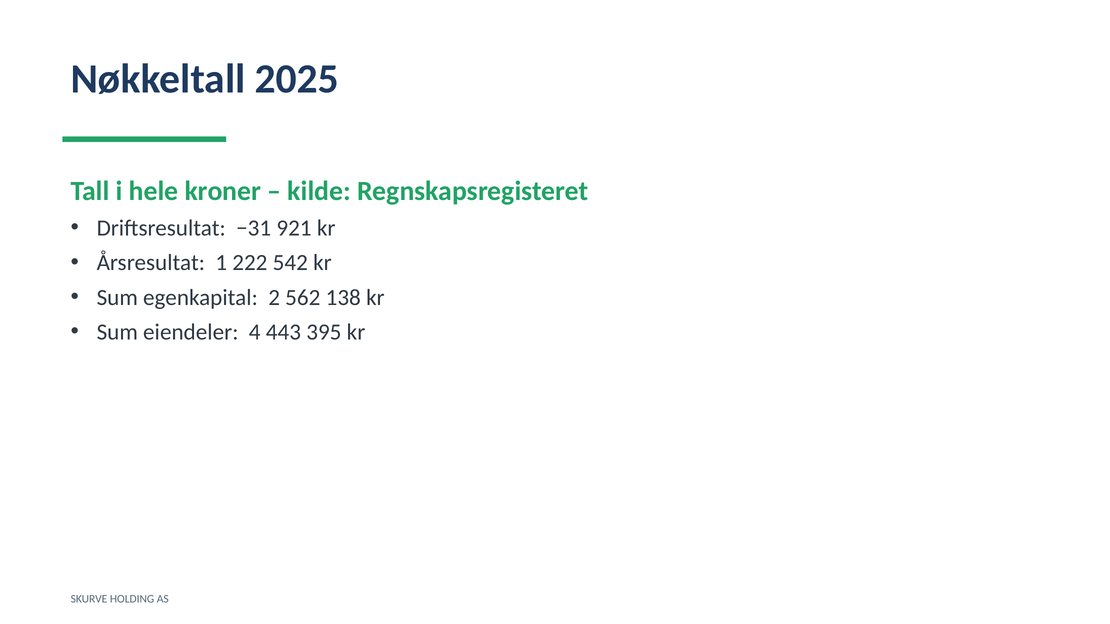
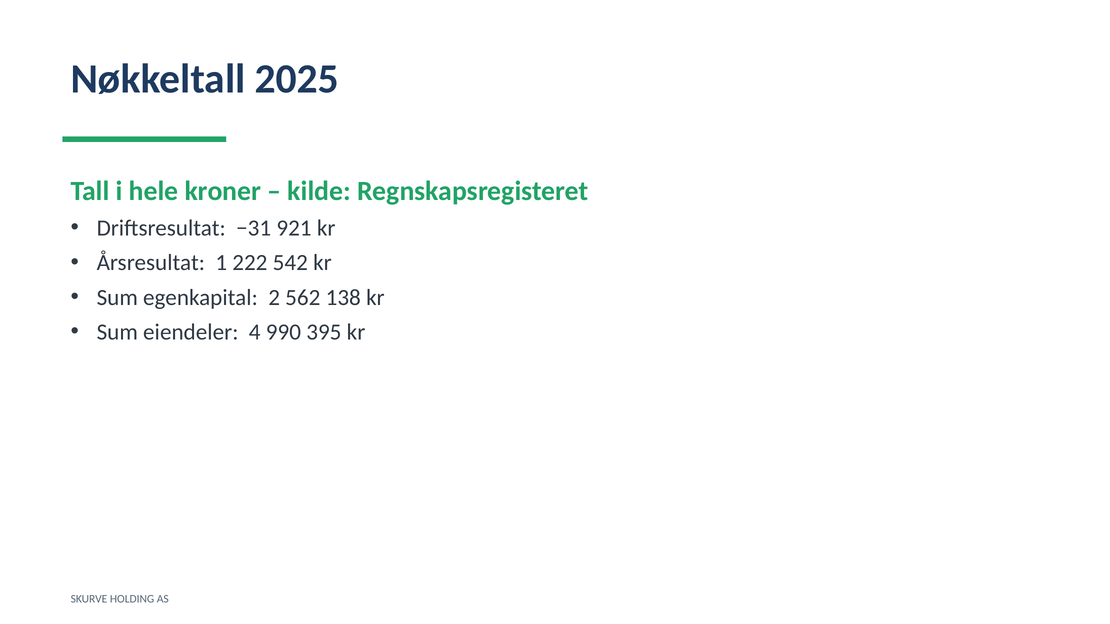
443: 443 -> 990 (283, 332)
